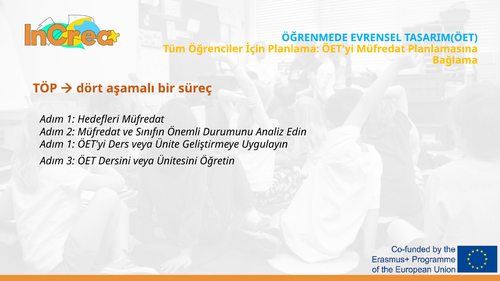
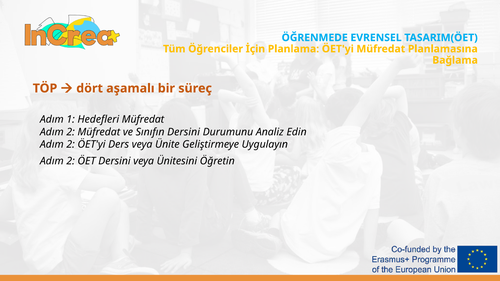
Sınıfın Önemli: Önemli -> Dersini (184, 132)
1: 1 -> 2 (71, 145)
3: 3 -> 2 (71, 161)
